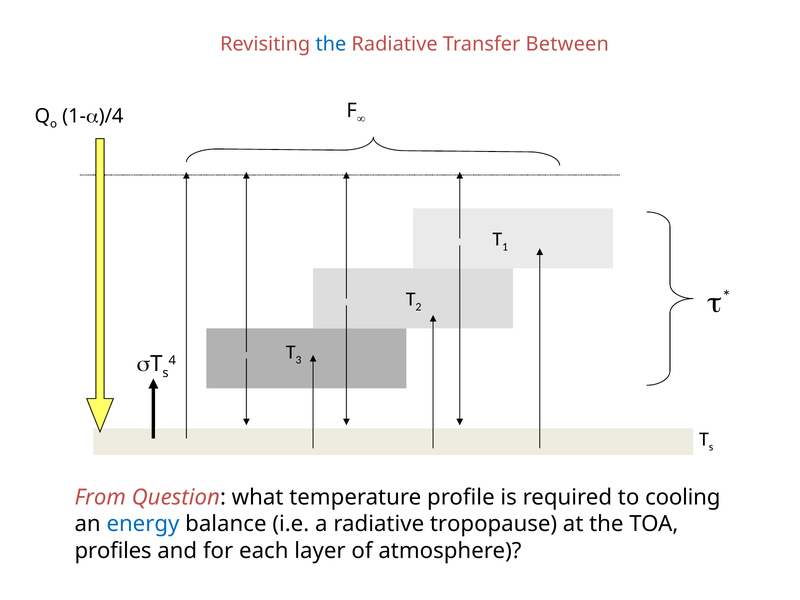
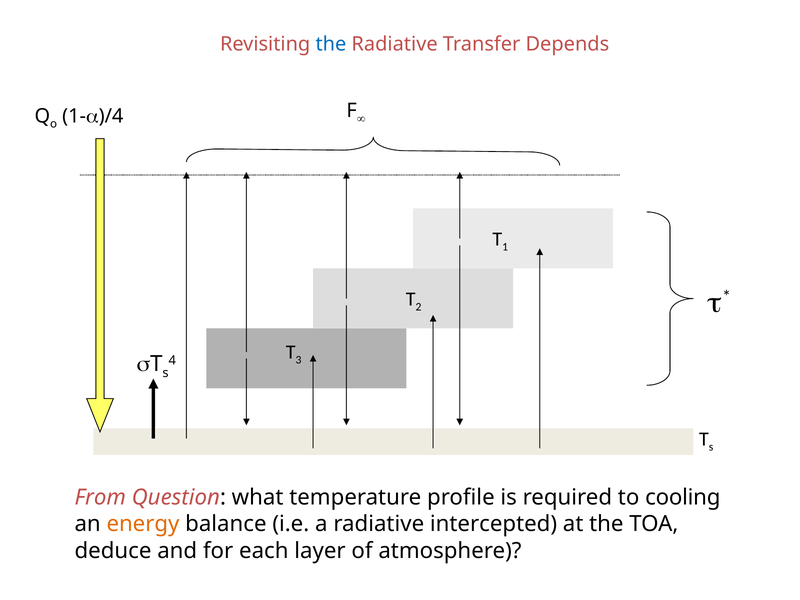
Between: Between -> Depends (567, 44)
energy colour: blue -> orange (143, 524)
tropopause: tropopause -> intercepted (494, 524)
profiles: profiles -> deduce (113, 551)
